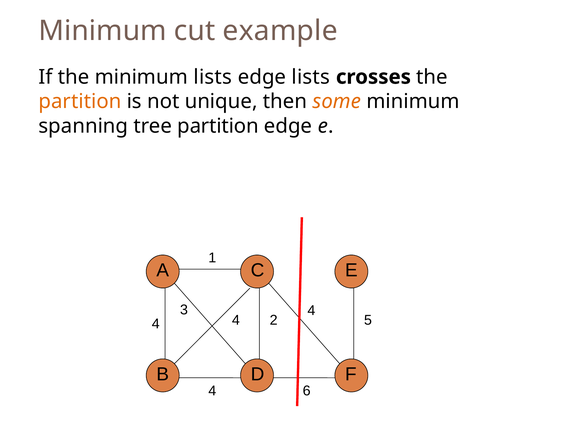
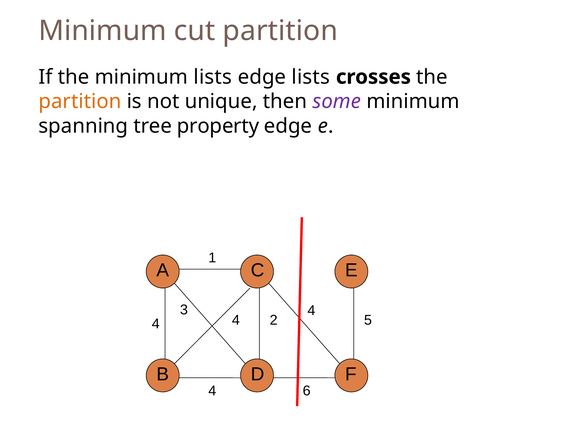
cut example: example -> partition (280, 31)
some colour: orange -> purple (337, 101)
tree partition: partition -> property (218, 126)
